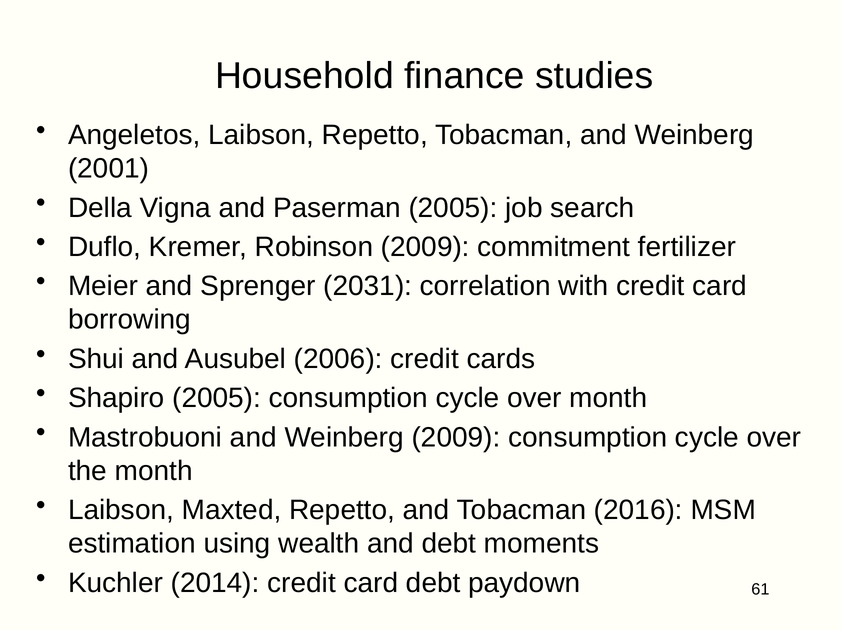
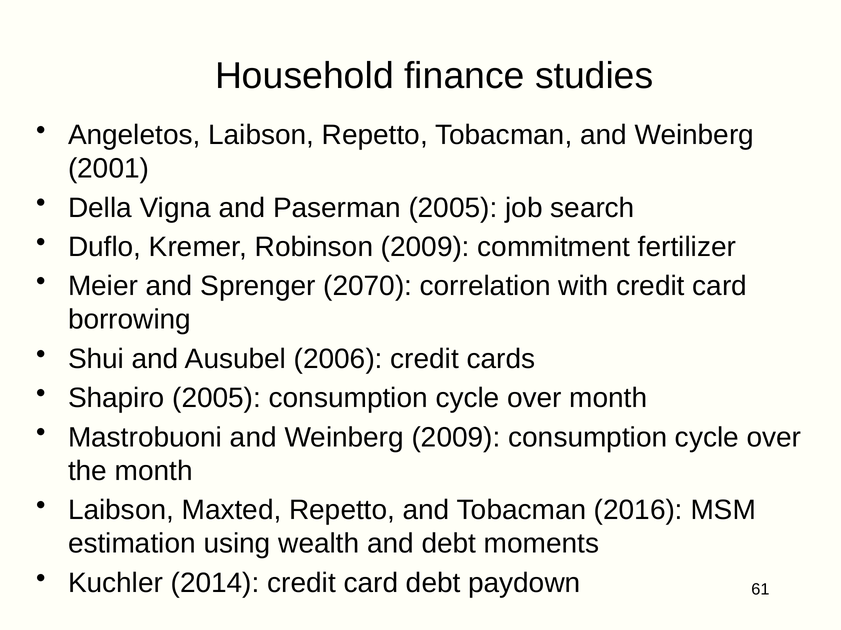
2031: 2031 -> 2070 (368, 286)
